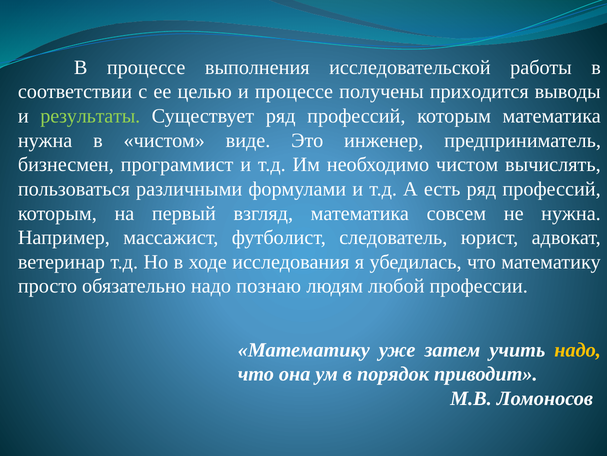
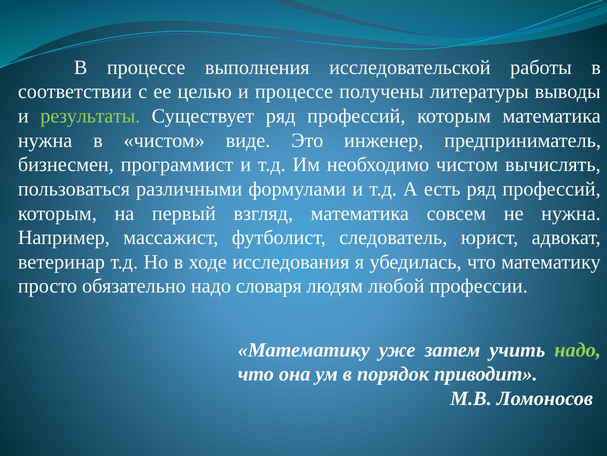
приходится: приходится -> литературы (479, 92)
познаю: познаю -> словаря (269, 286)
надо colour: yellow -> light green (578, 349)
